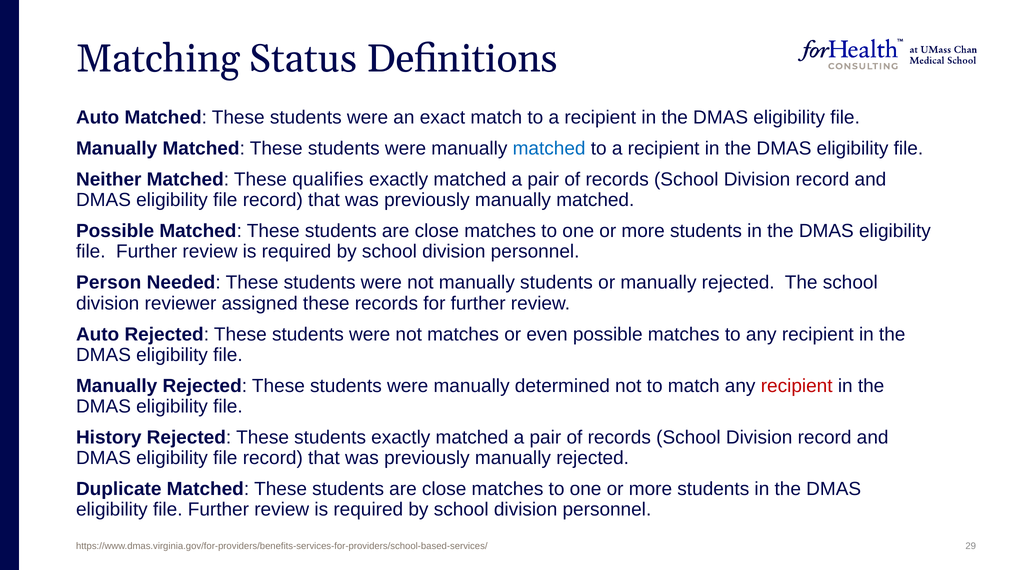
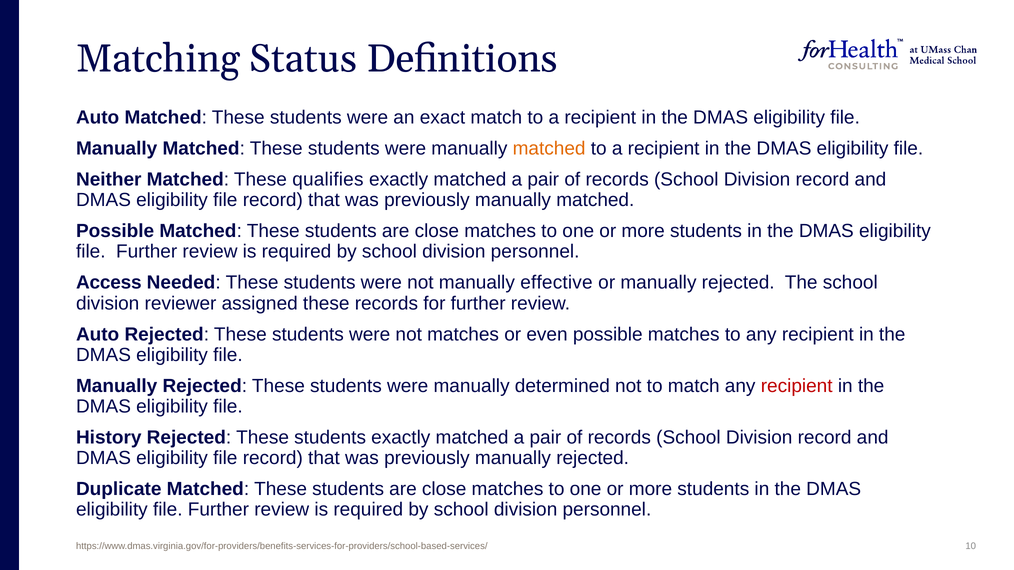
matched colour: blue -> orange (549, 148)
Person: Person -> Access (109, 283)
manually students: students -> effective (556, 283)
29: 29 -> 10 (971, 546)
